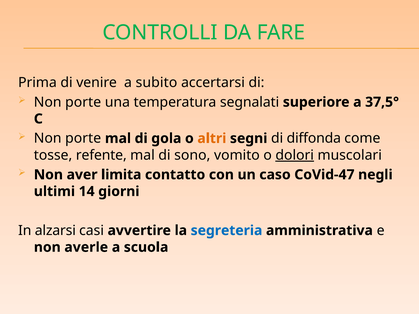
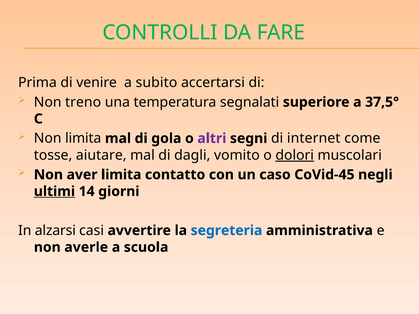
porte: porte -> treno (83, 102)
porte: porte -> limita (83, 138)
altri colour: orange -> purple (212, 138)
diffonda: diffonda -> internet (314, 138)
refente: refente -> aiutare (101, 155)
sono: sono -> dagli (192, 155)
CoVid-47: CoVid-47 -> CoVid-45 (324, 175)
ultimi underline: none -> present (54, 192)
